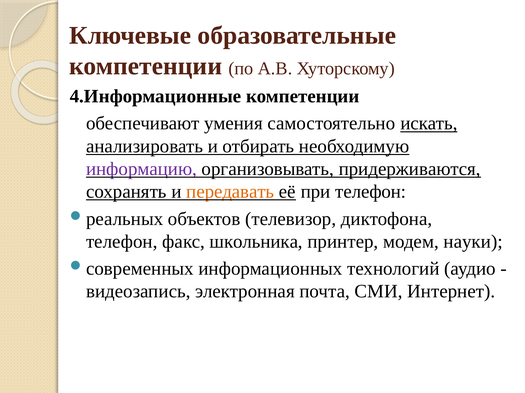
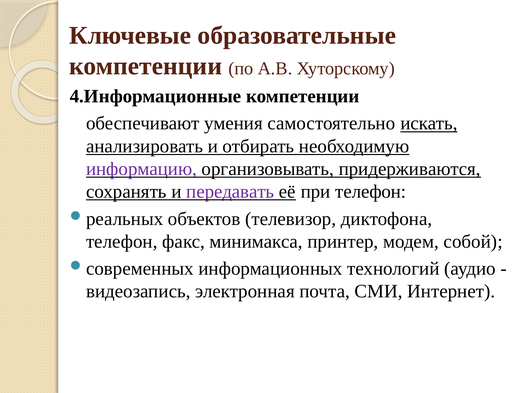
передавать colour: orange -> purple (230, 192)
школьника: школьника -> минимакса (256, 242)
науки: науки -> собой (473, 242)
